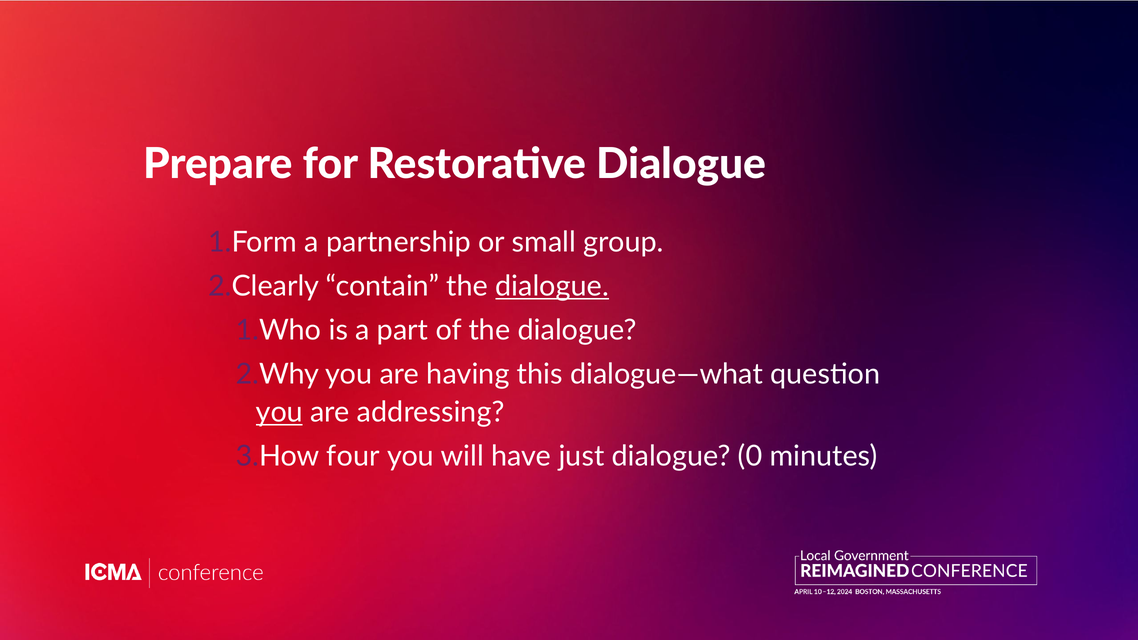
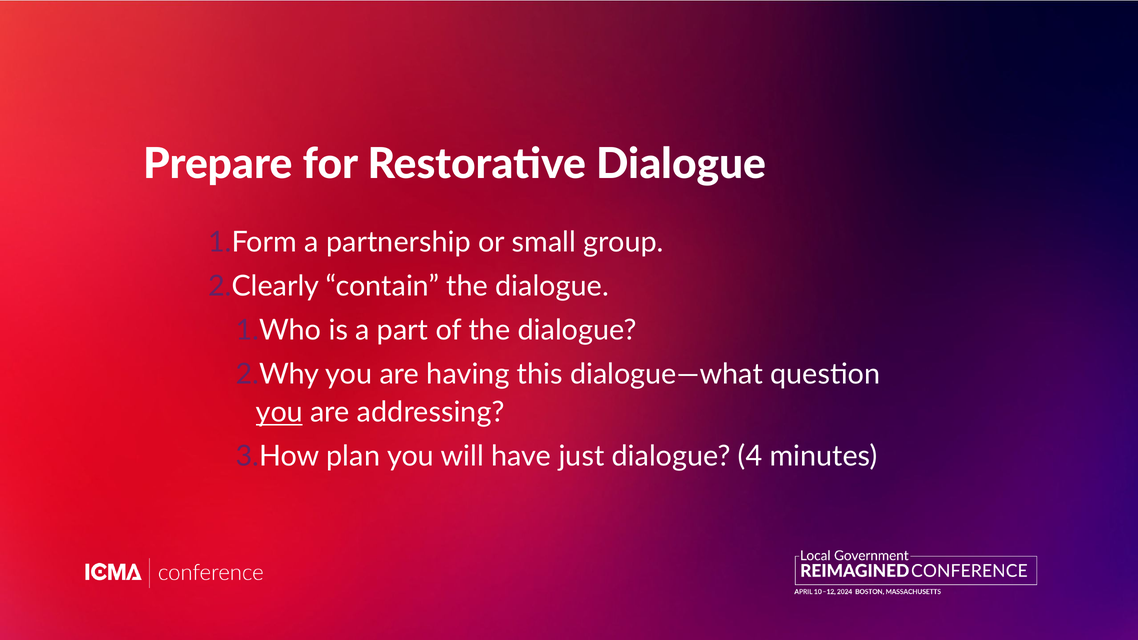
dialogue underline: present -> none (552, 286)
four: four -> plan (353, 456)
0: 0 -> 4 (750, 456)
